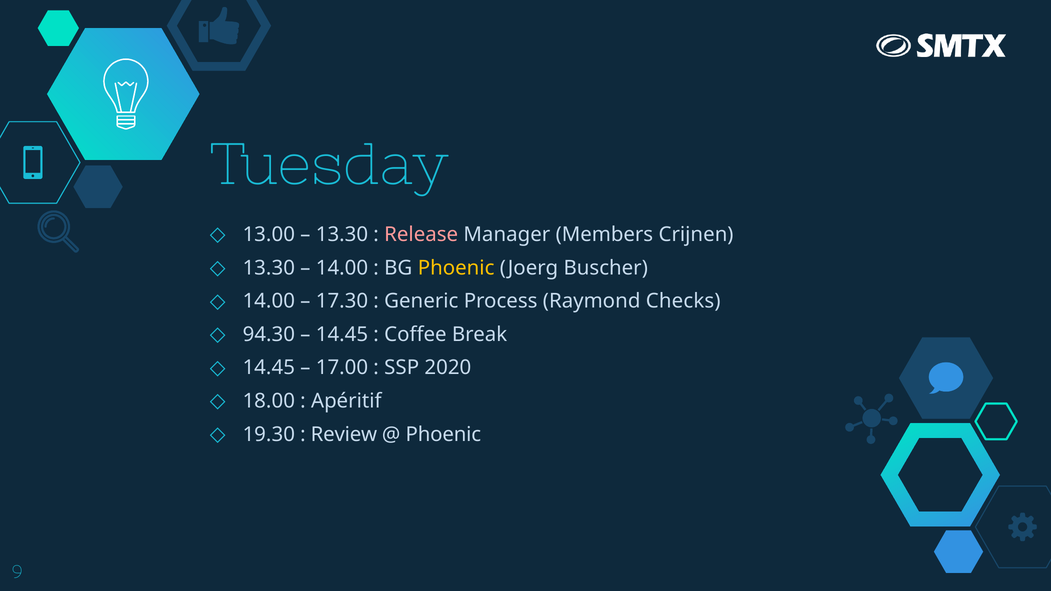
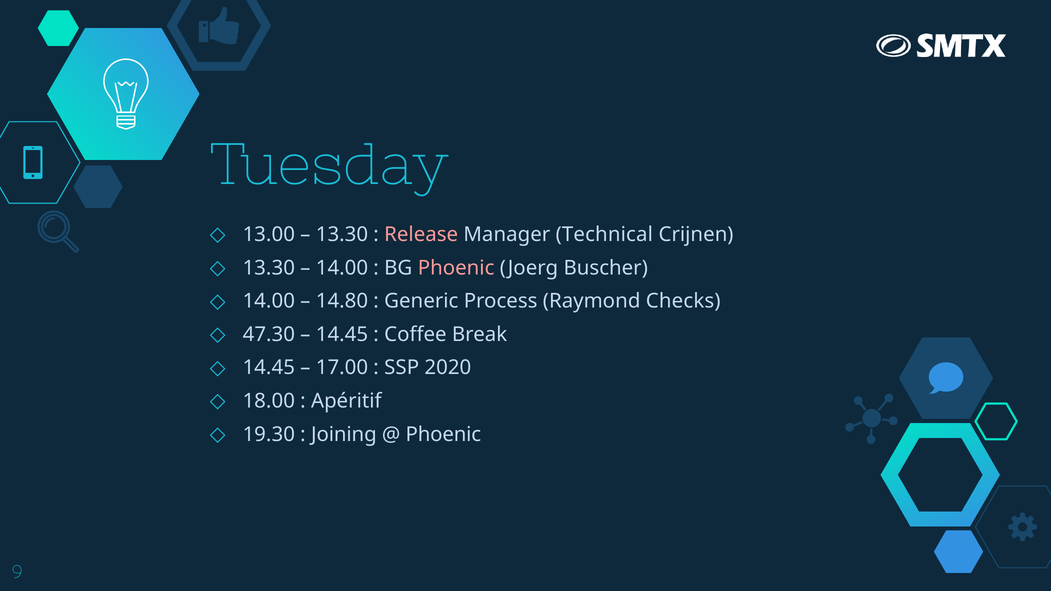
Members: Members -> Technical (604, 235)
Phoenic colour: yellow -> pink (456, 268)
17.30: 17.30 -> 14.80 (342, 301)
94.30: 94.30 -> 47.30 (269, 335)
Review: Review -> Joining (344, 434)
